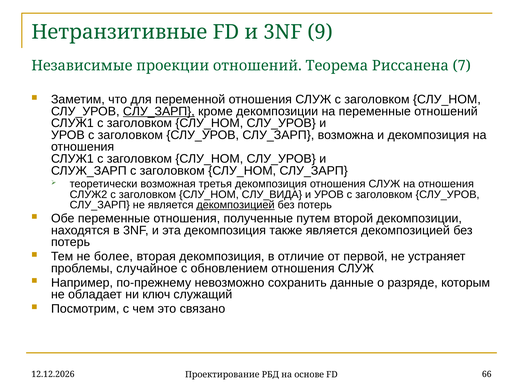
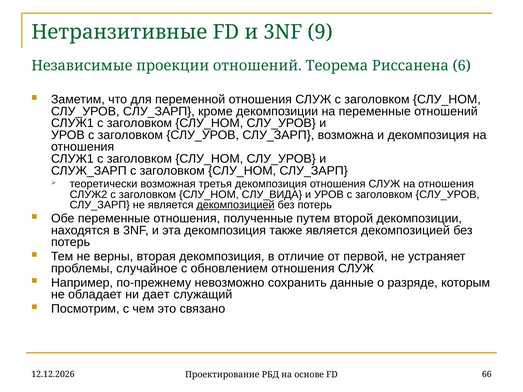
7: 7 -> 6 (462, 66)
СЛУ_ЗАРП underline: present -> none (159, 111)
более: более -> верны (113, 257)
ключ: ключ -> дает (156, 295)
